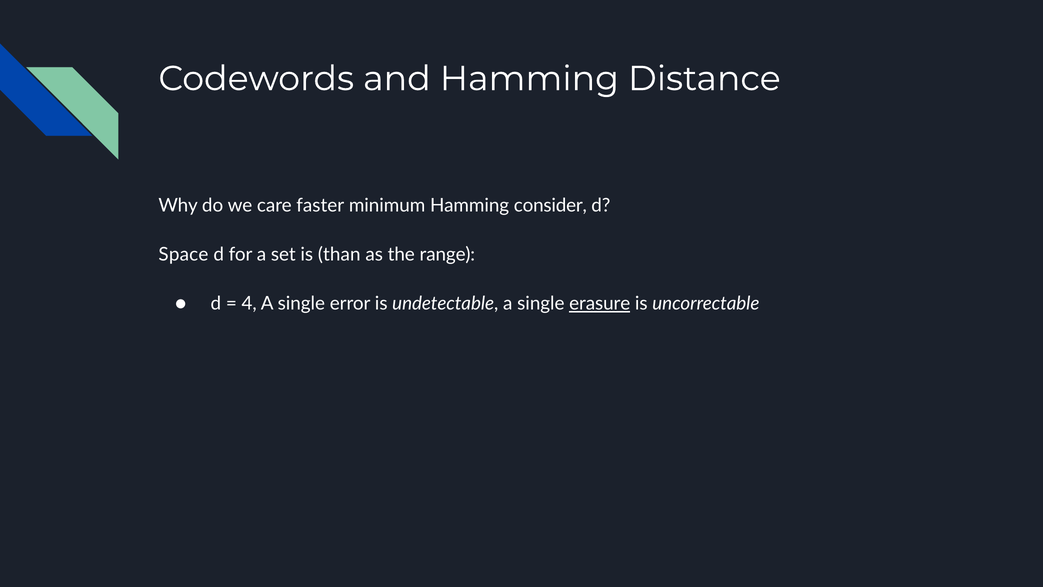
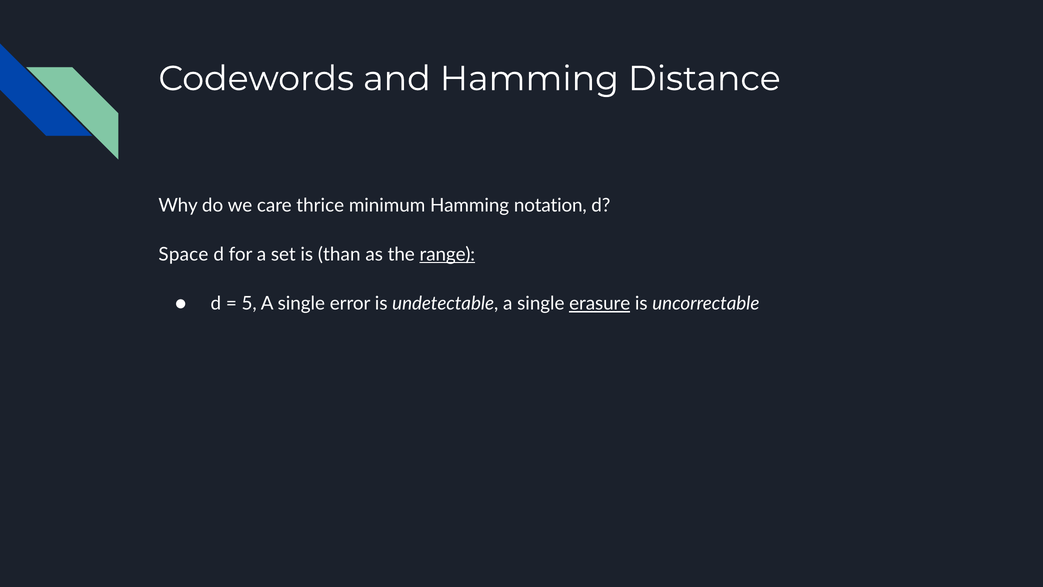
faster: faster -> thrice (320, 205)
consider: consider -> notation (550, 205)
range underline: none -> present (447, 254)
4: 4 -> 5 (249, 304)
